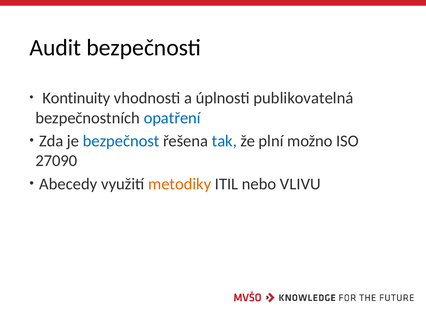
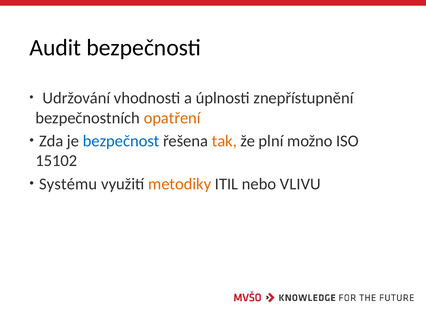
Kontinuity: Kontinuity -> Udržování (76, 98)
publikovatelná: publikovatelná -> znepřístupnění (304, 98)
opatření colour: blue -> orange (172, 118)
tak colour: blue -> orange (224, 141)
27090: 27090 -> 15102 (56, 161)
Abecedy: Abecedy -> Systému (68, 184)
